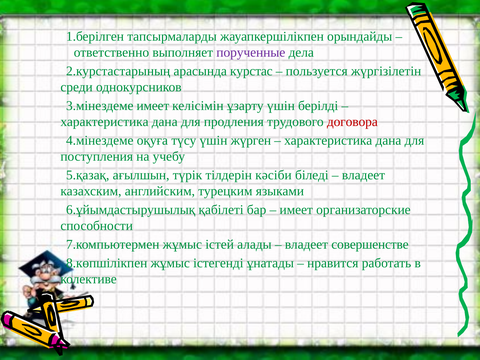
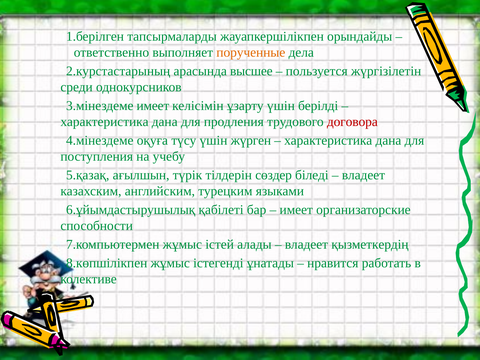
порученные colour: purple -> orange (251, 52)
курстас: курстас -> высшее (251, 71)
кәсіби: кәсіби -> сөздер (274, 175)
совершенстве: совершенстве -> қызметкердің (370, 244)
